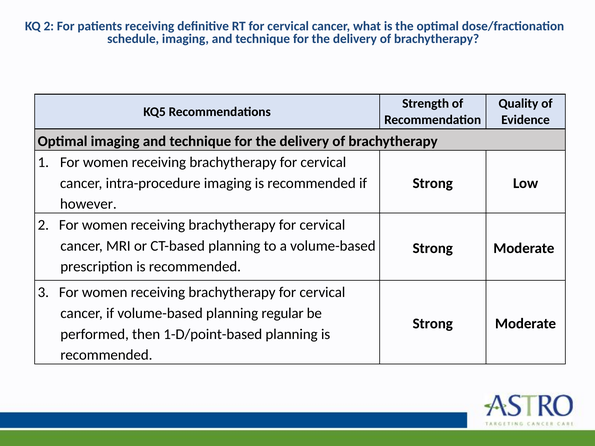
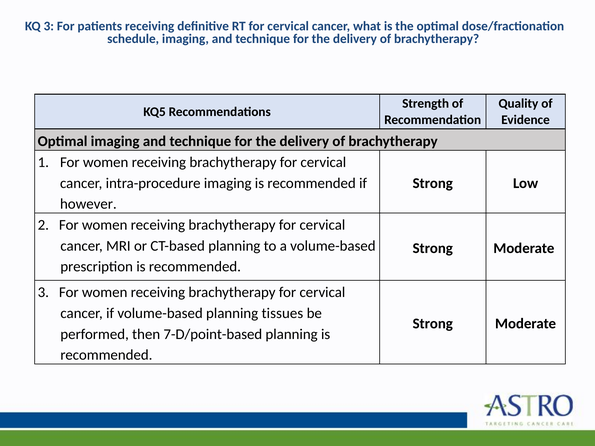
KQ 2: 2 -> 3 (49, 26)
regular: regular -> tissues (282, 313)
1-D/point-based: 1-D/point-based -> 7-D/point-based (213, 334)
